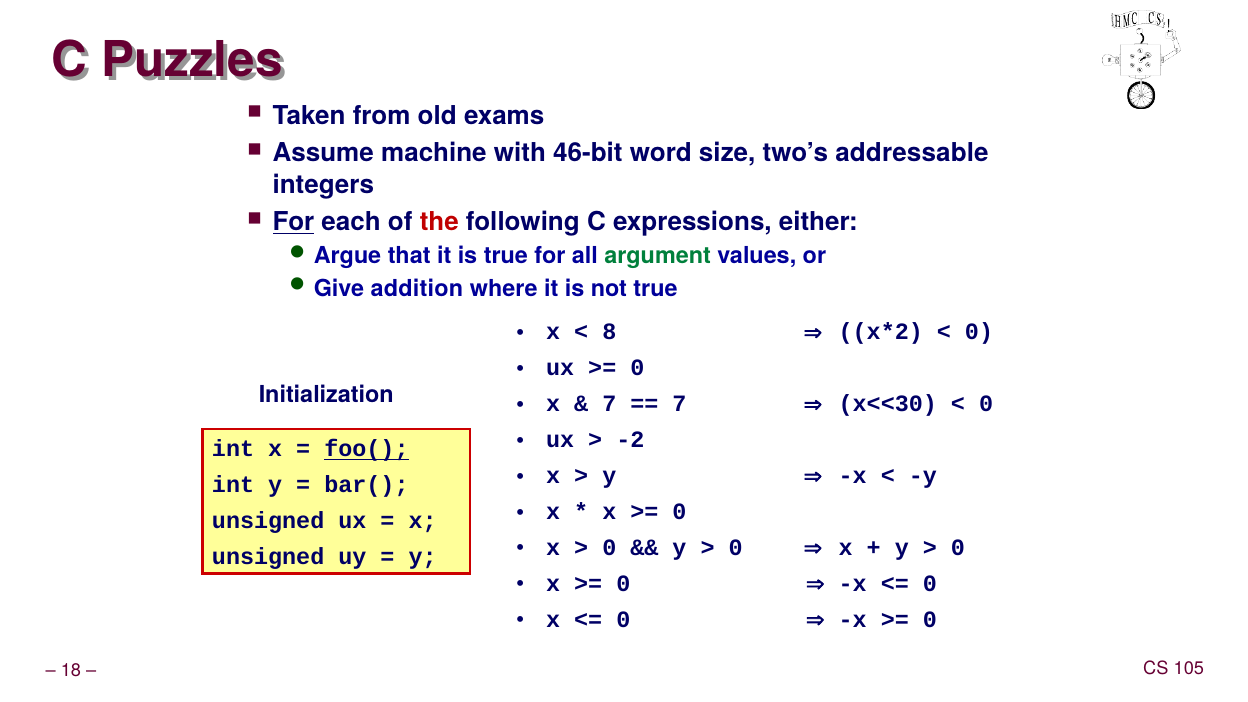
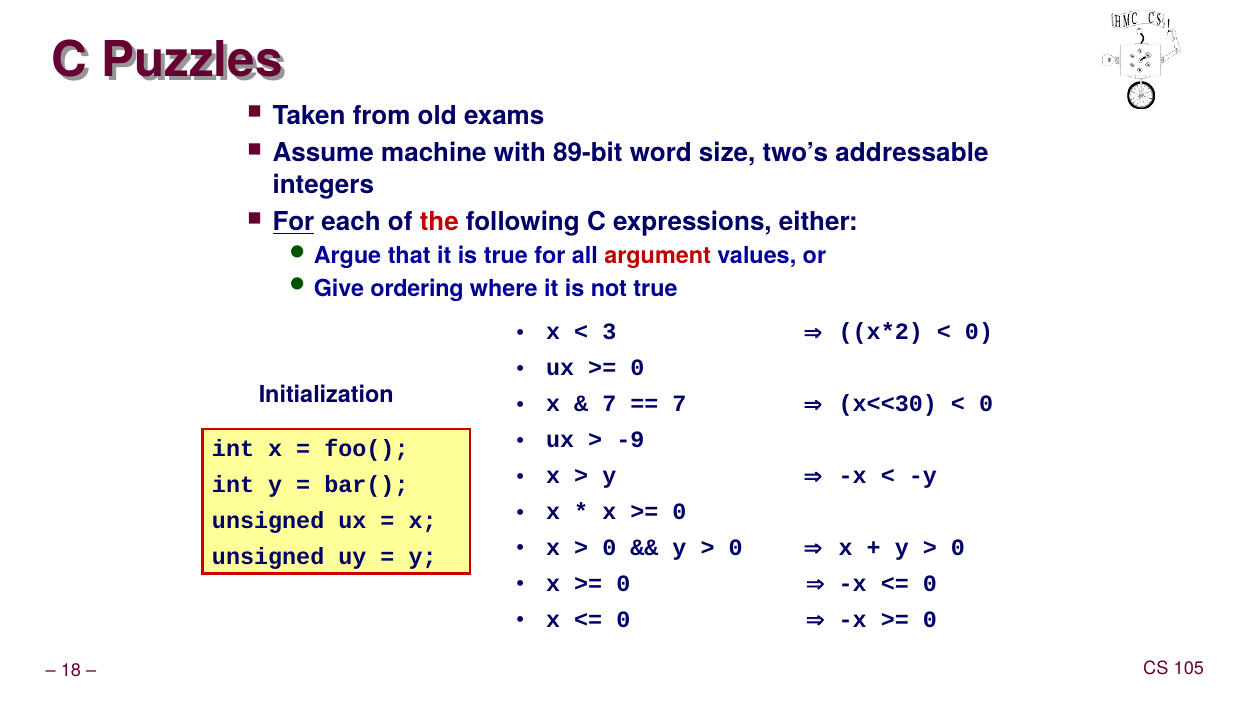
46-bit: 46-bit -> 89-bit (588, 153)
argument colour: green -> red (658, 256)
addition: addition -> ordering (417, 288)
8: 8 -> 3 (609, 332)
-2: -2 -> -9 (630, 440)
foo( underline: present -> none (366, 449)
